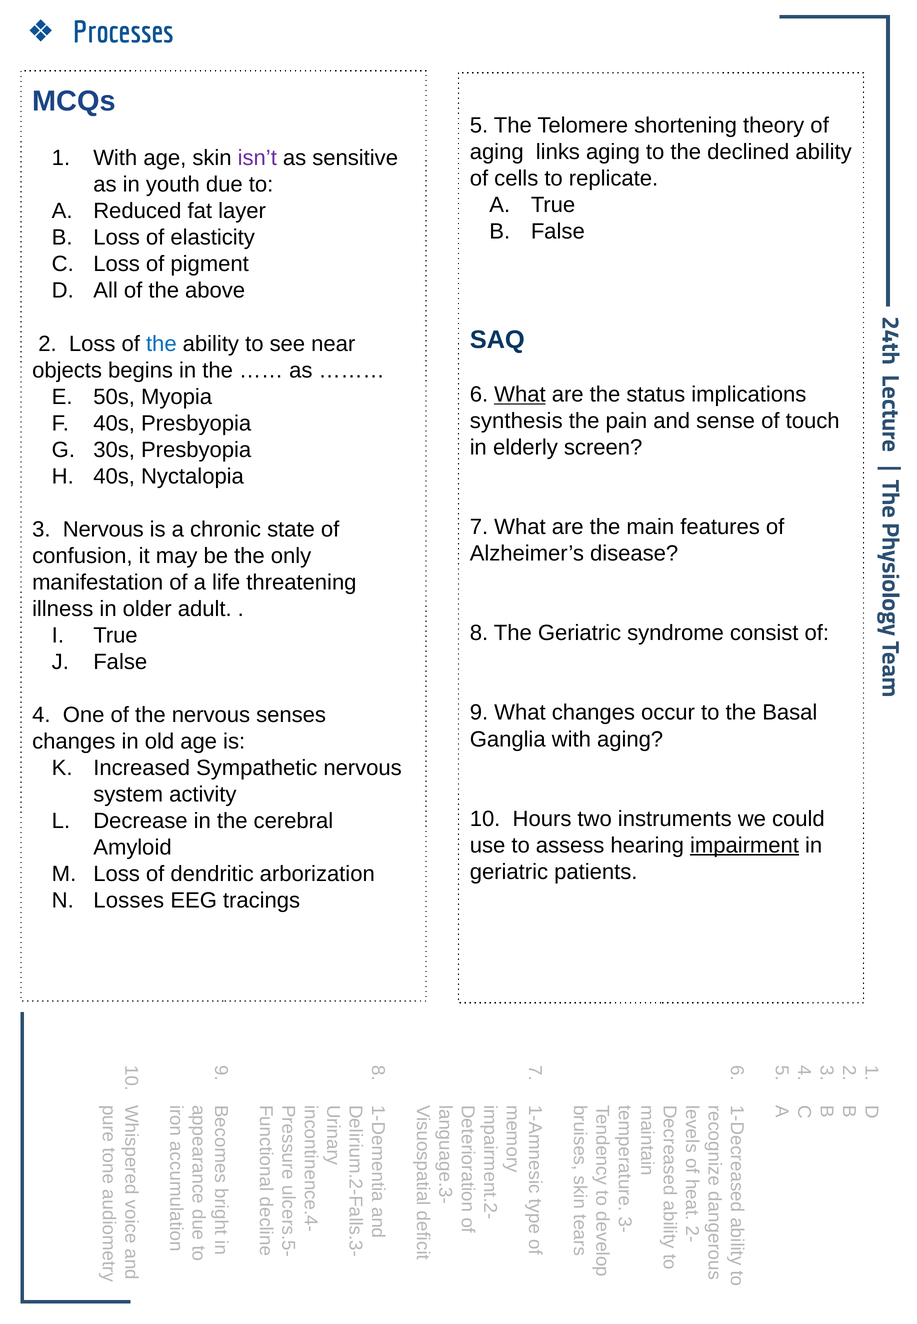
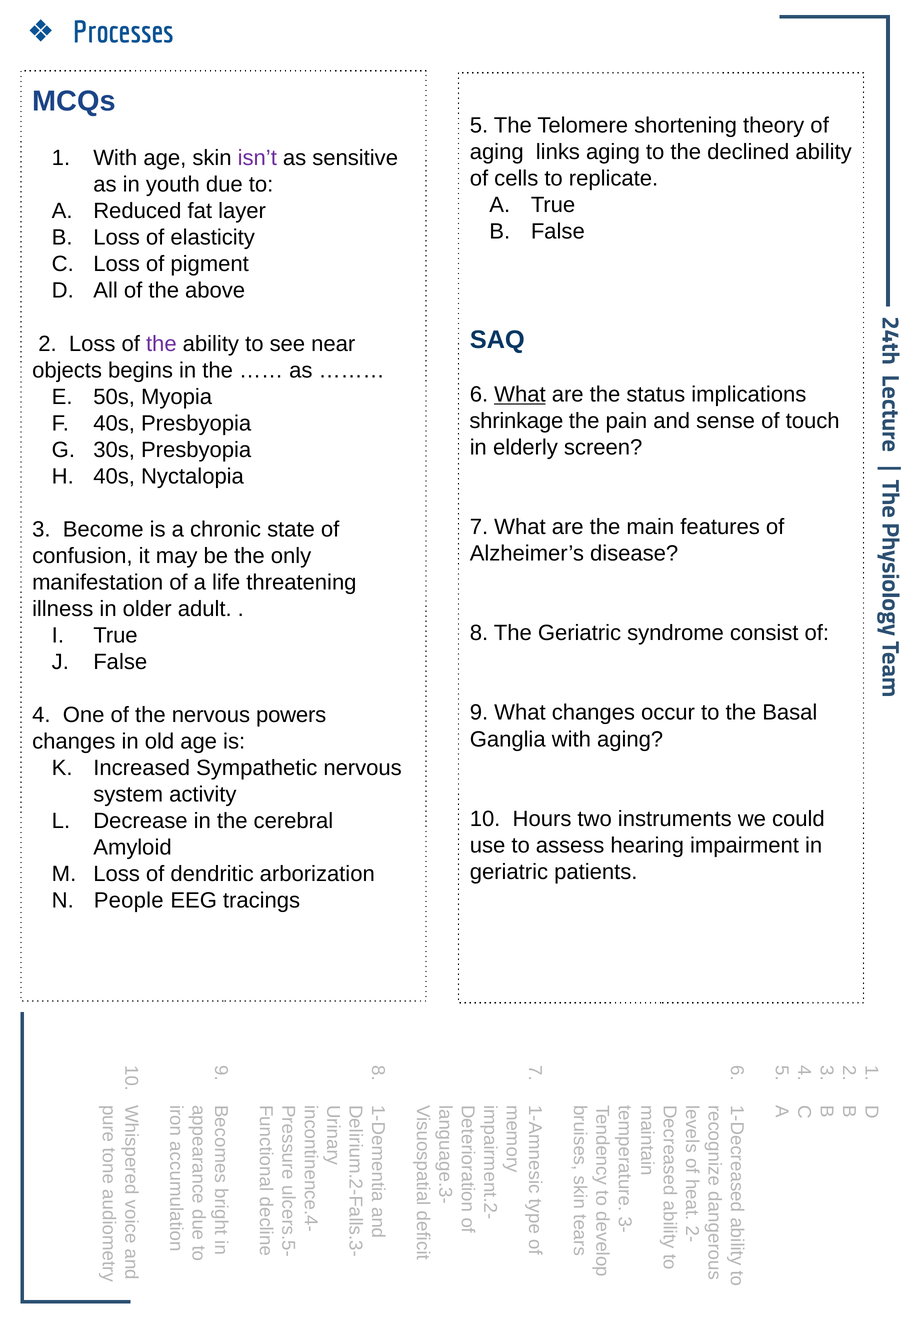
the colour: blue -> purple (161, 344)
synthesis: synthesis -> shrinkage (516, 421)
3 Nervous: Nervous -> Become (103, 529)
senses: senses -> powers (291, 715)
impairment underline: present -> none (745, 845)
Losses: Losses -> People (129, 901)
